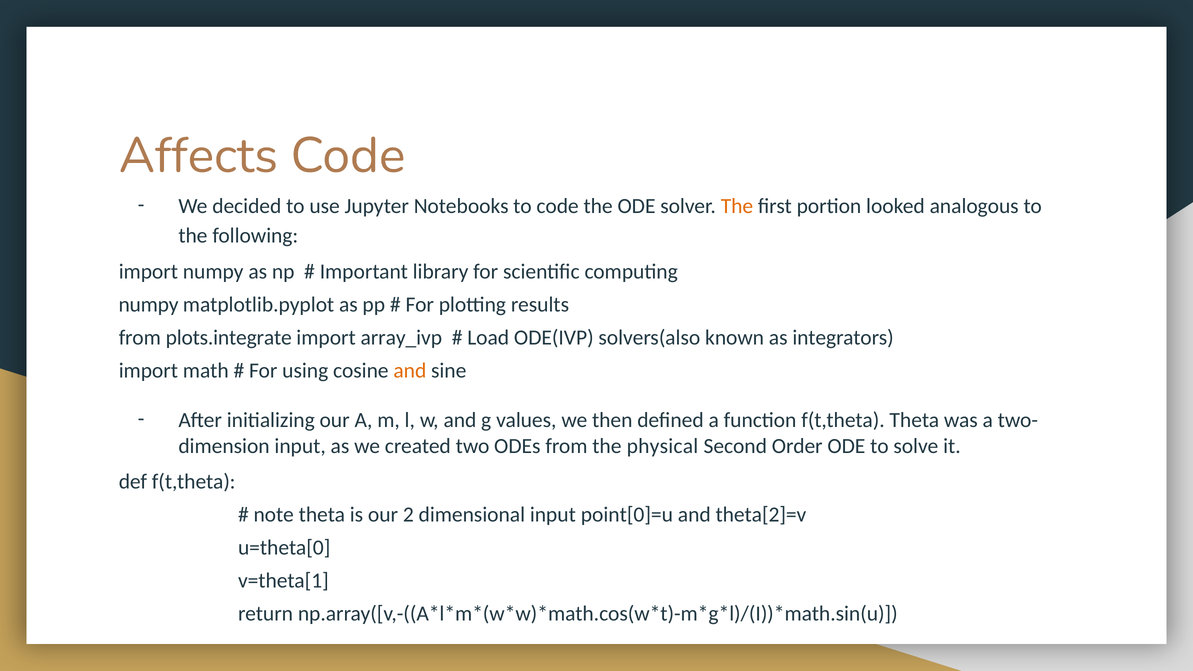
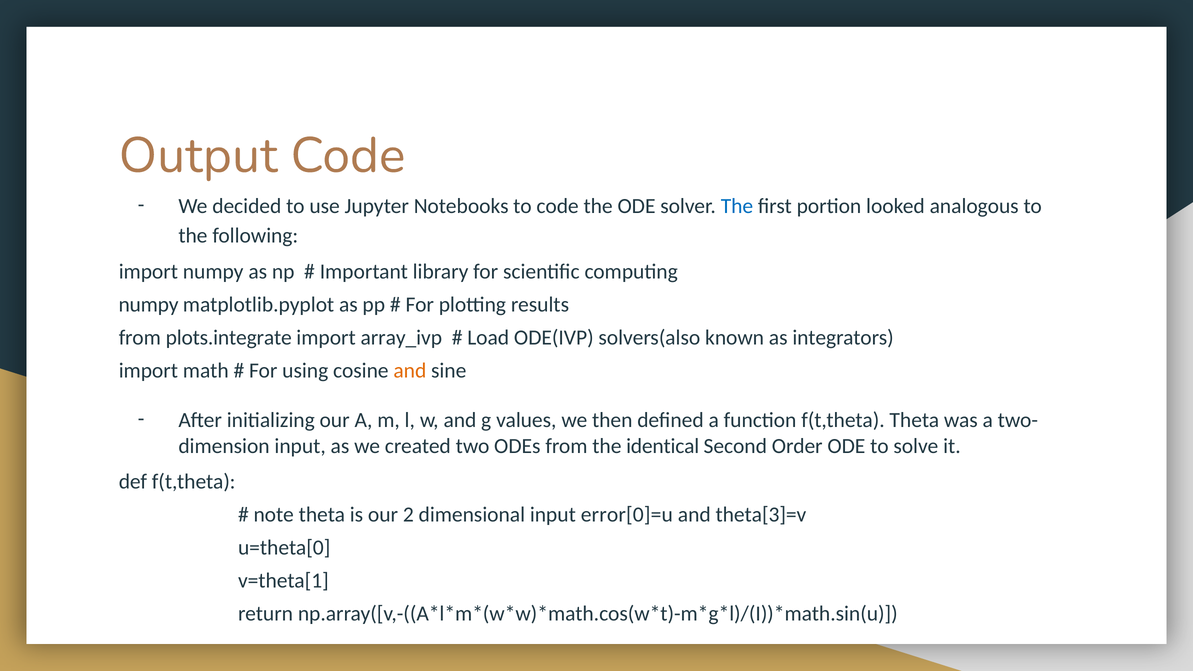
Affects: Affects -> Output (198, 156)
The colour: orange -> blue (737, 206)
physical: physical -> identical (663, 446)
point[0]=u: point[0]=u -> error[0]=u (627, 515)
theta[2]=v: theta[2]=v -> theta[3]=v (761, 515)
